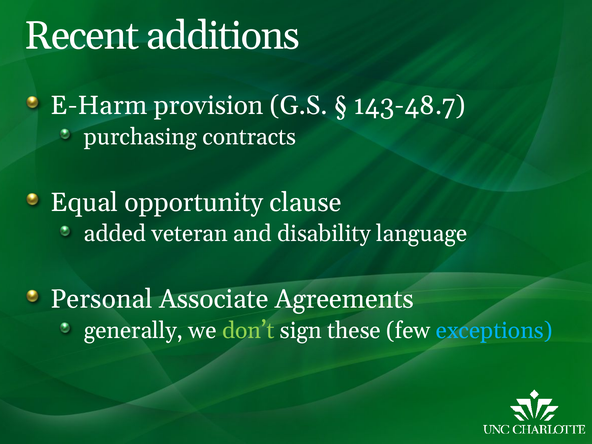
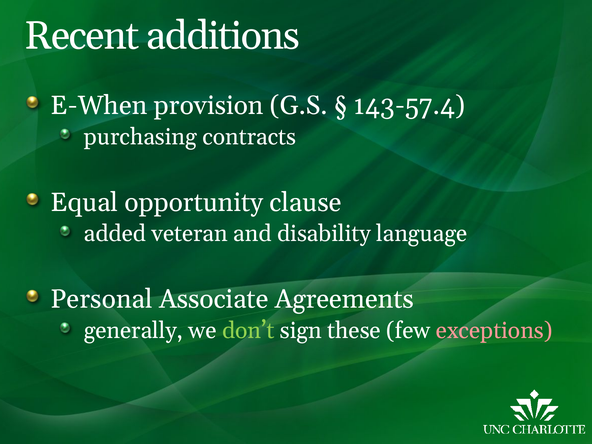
E-Harm: E-Harm -> E-When (99, 106)
143-48.7: 143-48.7 -> 143-57.4 (409, 106)
exceptions colour: light blue -> pink (494, 331)
